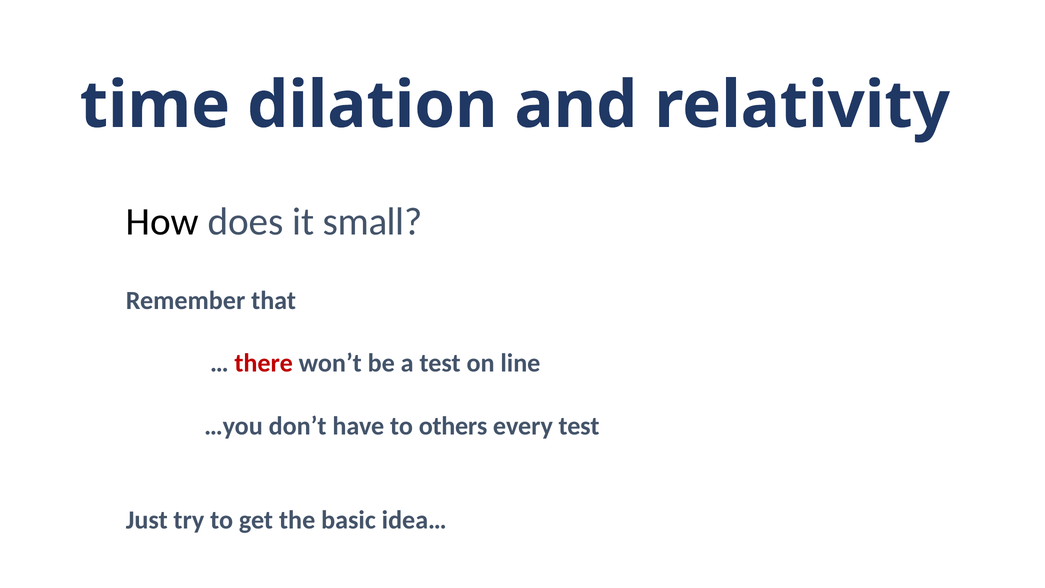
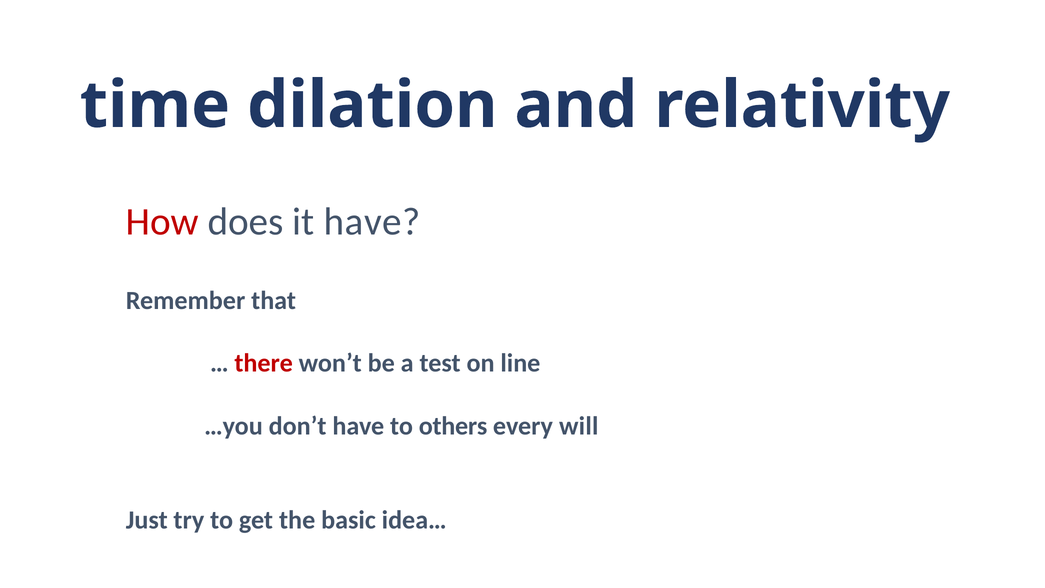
How colour: black -> red (162, 222)
it small: small -> have (372, 222)
every test: test -> will (579, 426)
